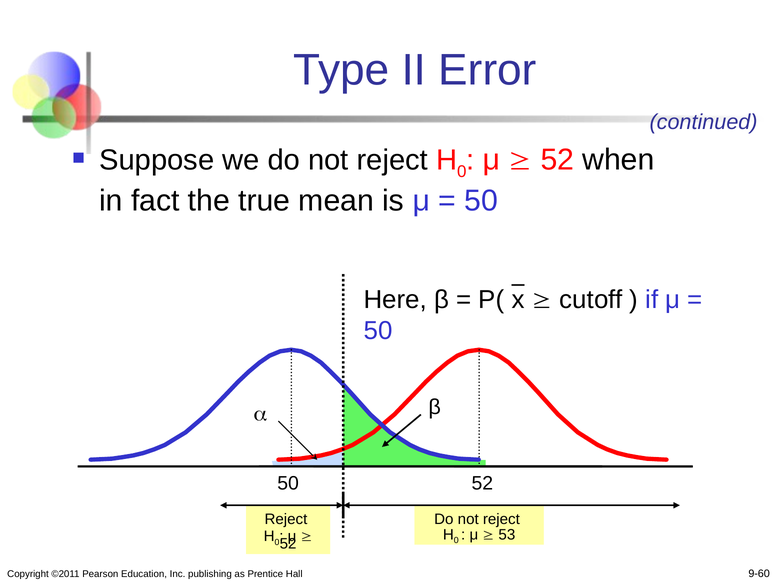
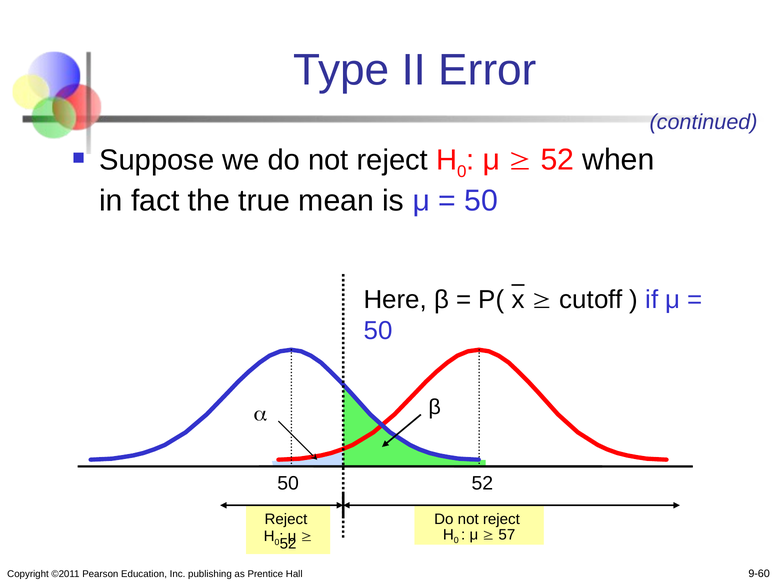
53: 53 -> 57 (507, 535)
